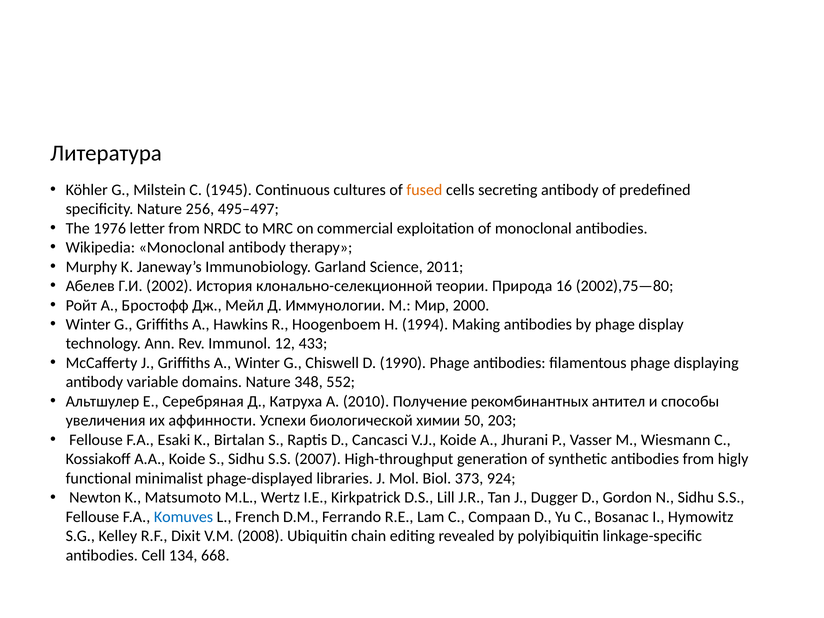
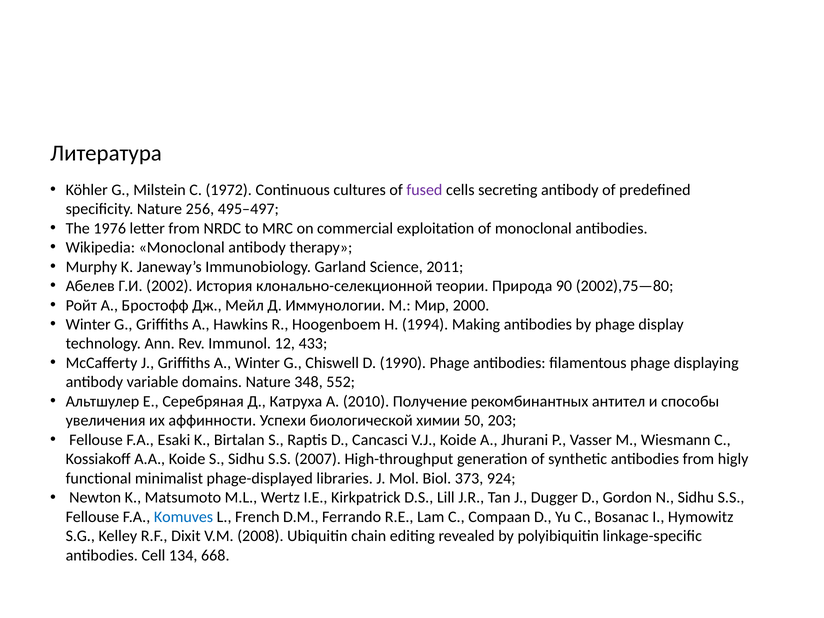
1945: 1945 -> 1972 (229, 190)
fused colour: orange -> purple (424, 190)
16: 16 -> 90 (564, 286)
